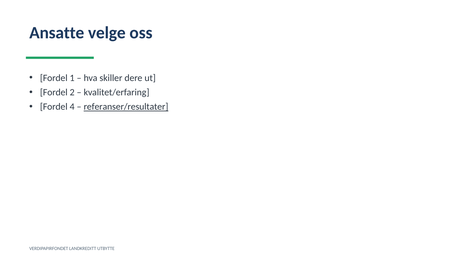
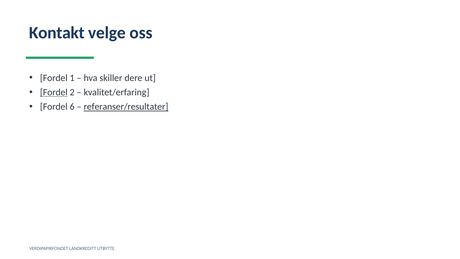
Ansatte: Ansatte -> Kontakt (57, 33)
Fordel underline: none -> present (54, 92)
4: 4 -> 6 (72, 107)
